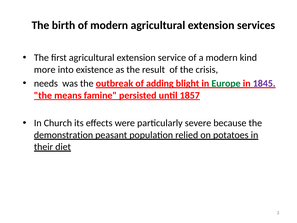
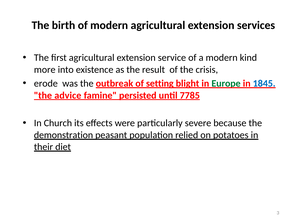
needs: needs -> erode (46, 83)
adding: adding -> setting (160, 83)
1845 colour: purple -> blue (264, 83)
means: means -> advice (68, 95)
1857: 1857 -> 7785 (190, 95)
